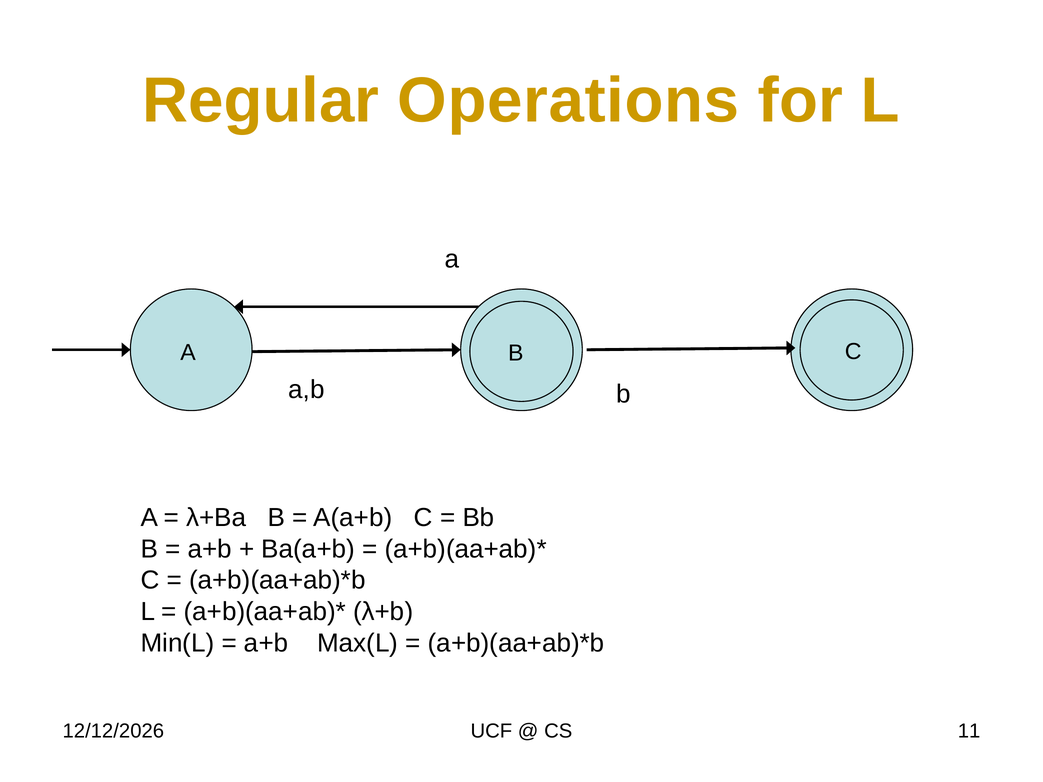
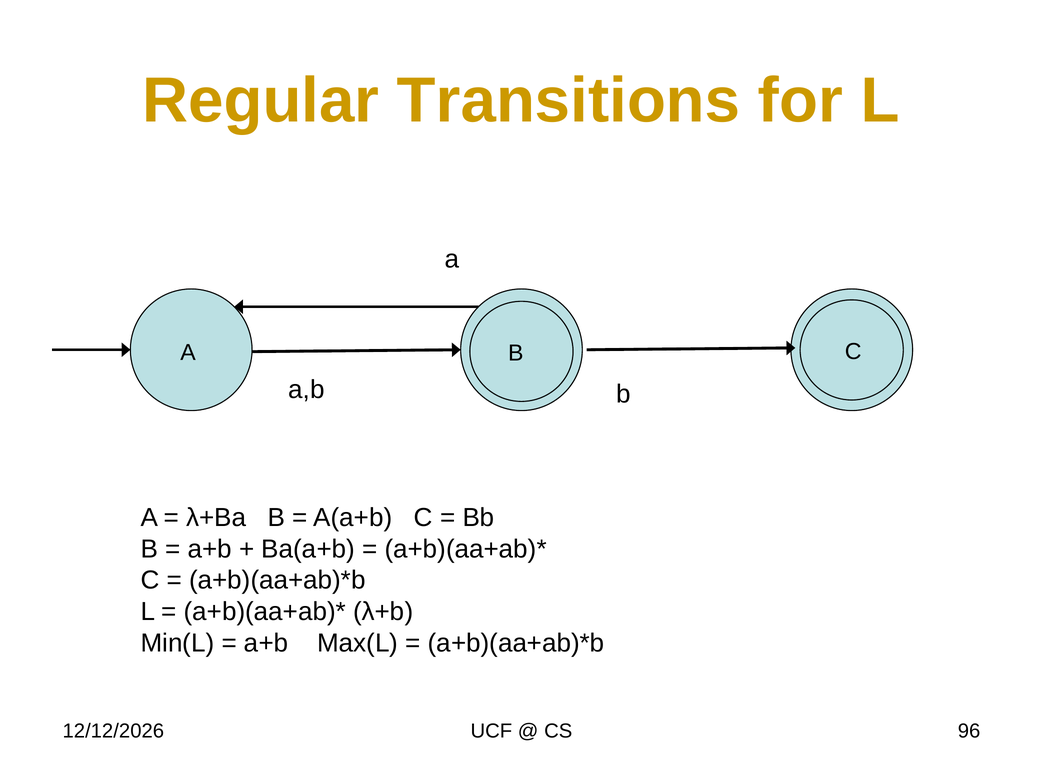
Operations: Operations -> Transitions (569, 101)
11: 11 -> 96 (969, 731)
